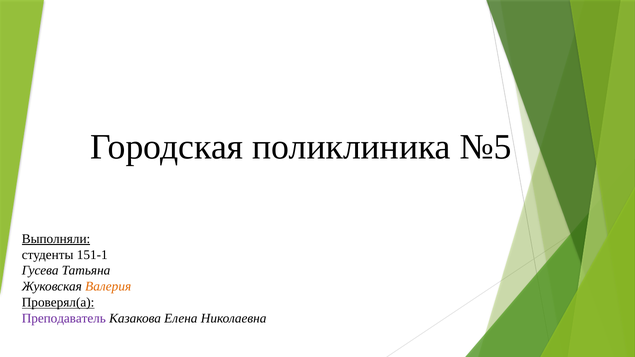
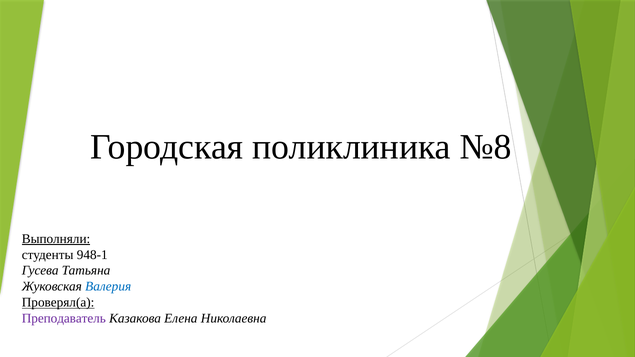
№5: №5 -> №8 (486, 147)
151-1: 151-1 -> 948-1 (92, 255)
Валерия colour: orange -> blue (108, 287)
